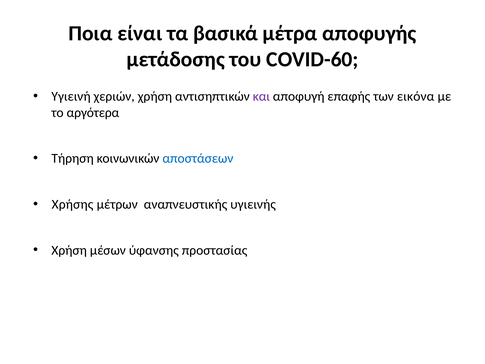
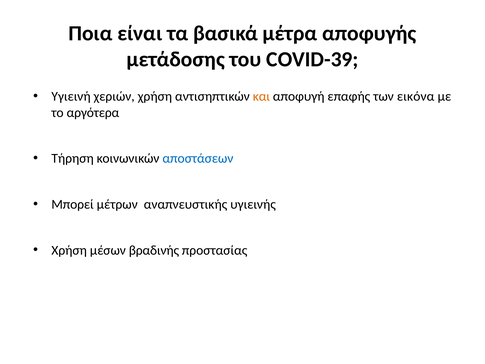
COVID-60: COVID-60 -> COVID-39 (312, 59)
και colour: purple -> orange (261, 96)
Χρήσης: Χρήσης -> Μπορεί (73, 204)
ύφανσης: ύφανσης -> βραδινής (154, 250)
